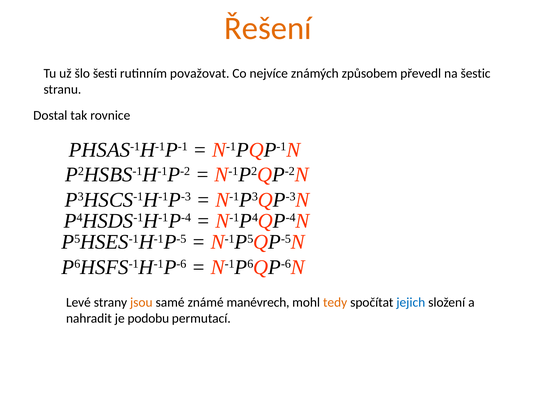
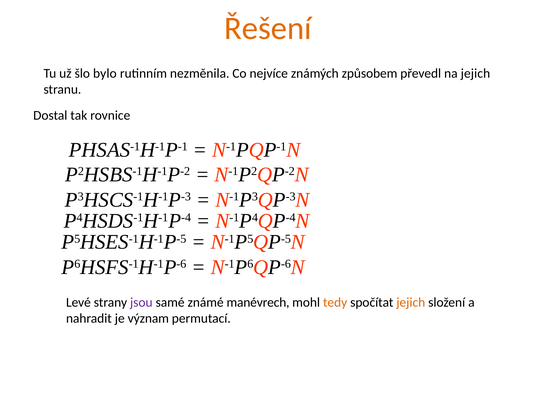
šesti: šesti -> bylo (105, 73)
považovat: považovat -> nezměnila (200, 73)
na šestic: šestic -> jejich (475, 73)
jsou colour: orange -> purple (141, 302)
jejich colour: blue -> orange (411, 302)
podobu: podobu -> význam (148, 318)
